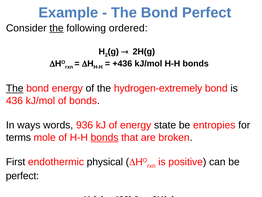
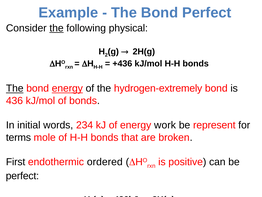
ordered: ordered -> physical (128, 28)
energy underline: none -> present (67, 88)
ways: ways -> initial (29, 125)
936: 936 -> 234 (85, 125)
state: state -> work (165, 125)
entropies: entropies -> represent (214, 125)
bonds underline: present -> none (105, 137)
physical: physical -> ordered (105, 162)
